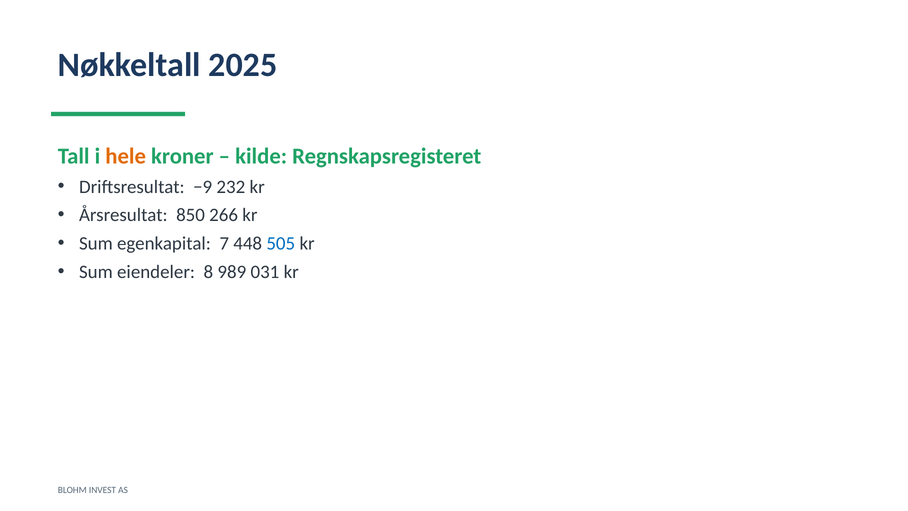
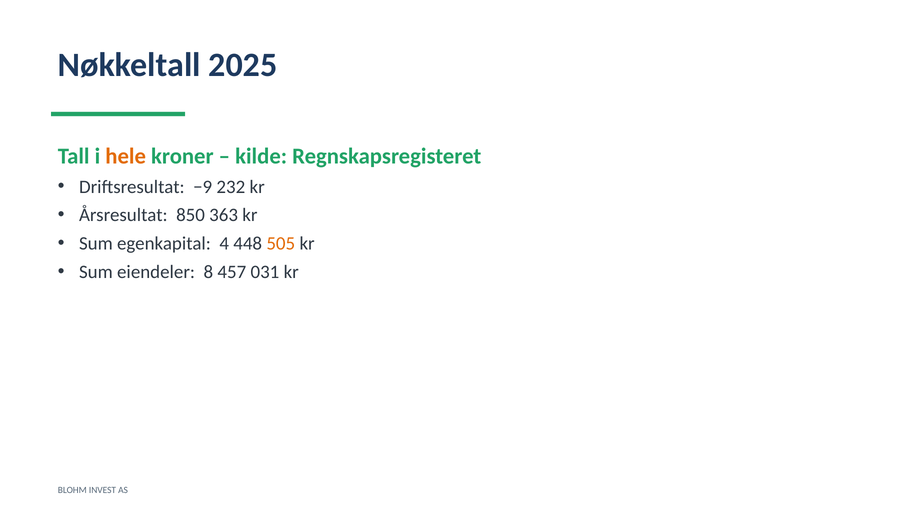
266: 266 -> 363 (224, 215)
7: 7 -> 4 (224, 243)
505 colour: blue -> orange (281, 243)
989: 989 -> 457 (232, 272)
